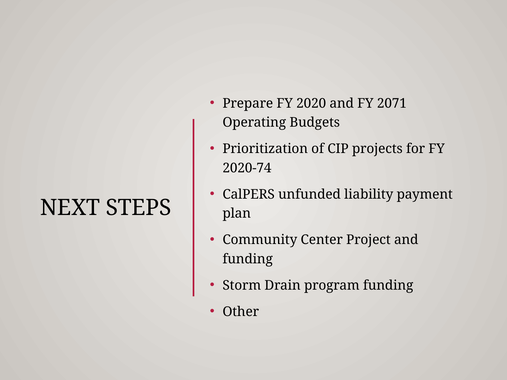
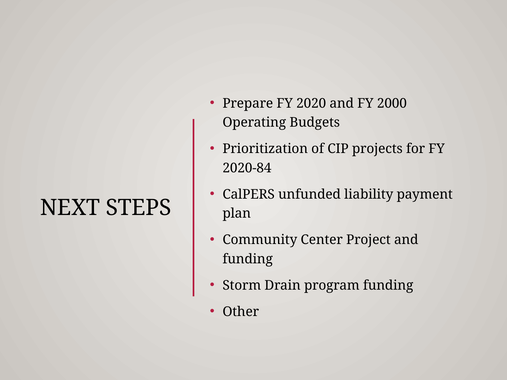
2071: 2071 -> 2000 (392, 103)
2020-74: 2020-74 -> 2020-84 (247, 168)
